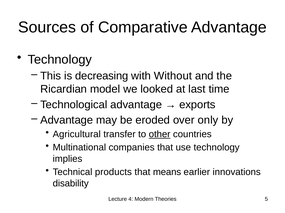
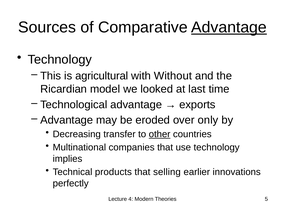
Advantage underline: none -> present (229, 27)
decreasing: decreasing -> agricultural (102, 76)
Agricultural: Agricultural -> Decreasing (77, 135)
means: means -> selling (167, 173)
disability: disability -> perfectly (71, 184)
